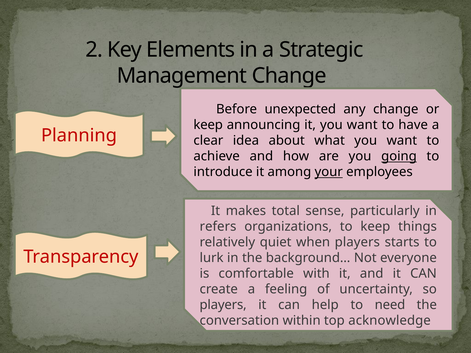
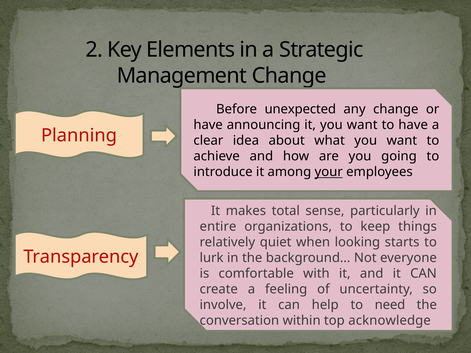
keep: keep -> have (208, 125)
going underline: present -> none (399, 156)
refers: refers -> entire (218, 227)
when players: players -> looking (357, 242)
players: players -> involve (223, 305)
